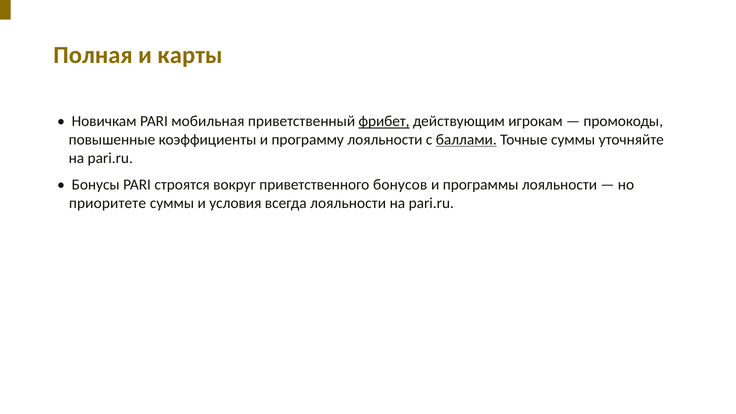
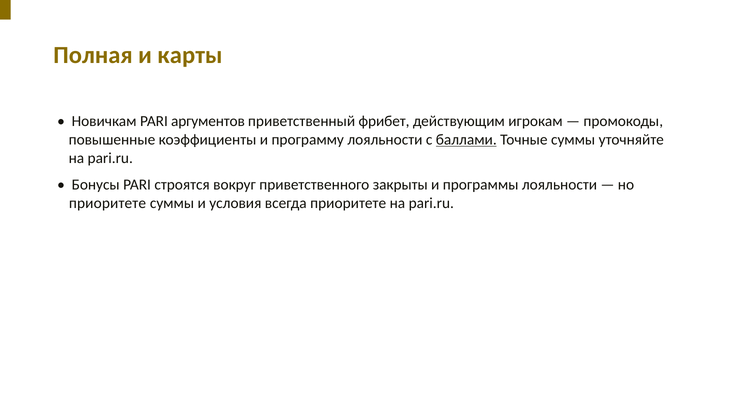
мобильная: мобильная -> аргументов (208, 121)
фрибет underline: present -> none (384, 121)
бонусов: бонусов -> закрыты (400, 185)
всегда лояльности: лояльности -> приоритете (348, 203)
